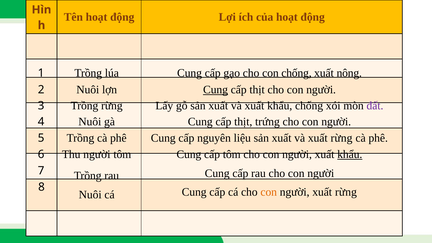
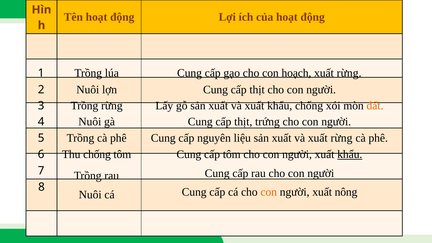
con chống: chống -> hoạch (296, 73)
nông: nông -> rừng (349, 73)
Cung underline: present -> none (216, 90)
đất colour: purple -> orange (375, 106)
Thu người: người -> chống (97, 154)
người xuất rừng: rừng -> nông (346, 192)
